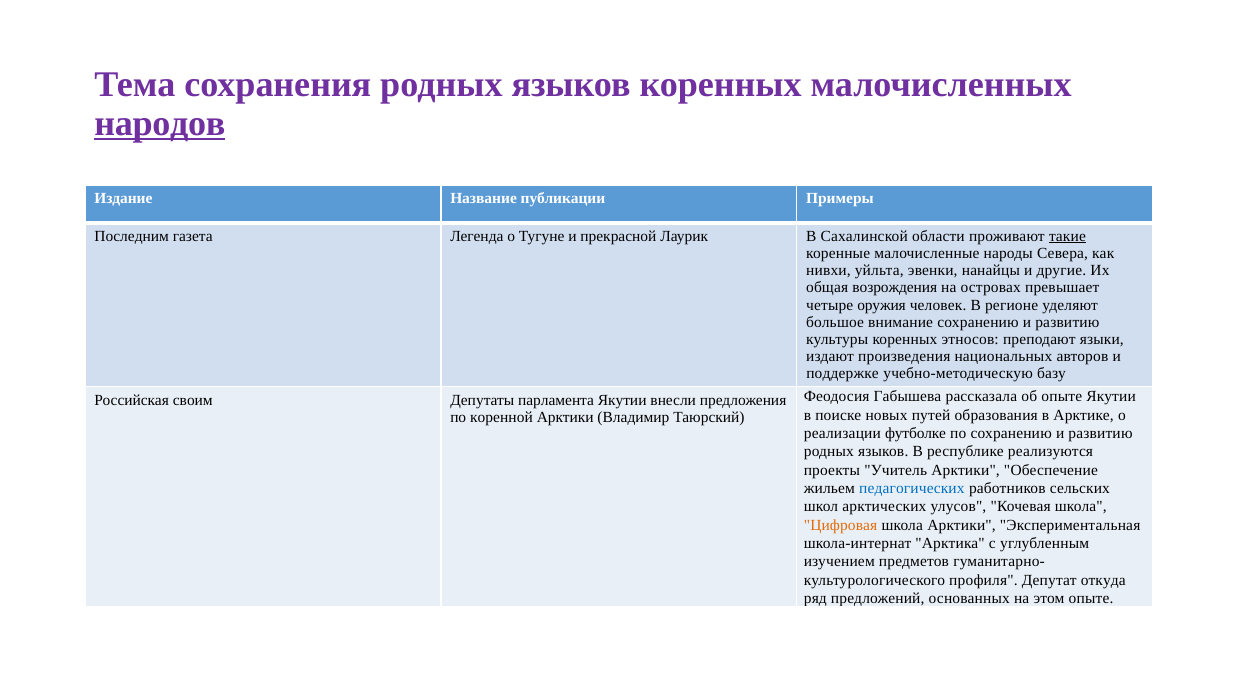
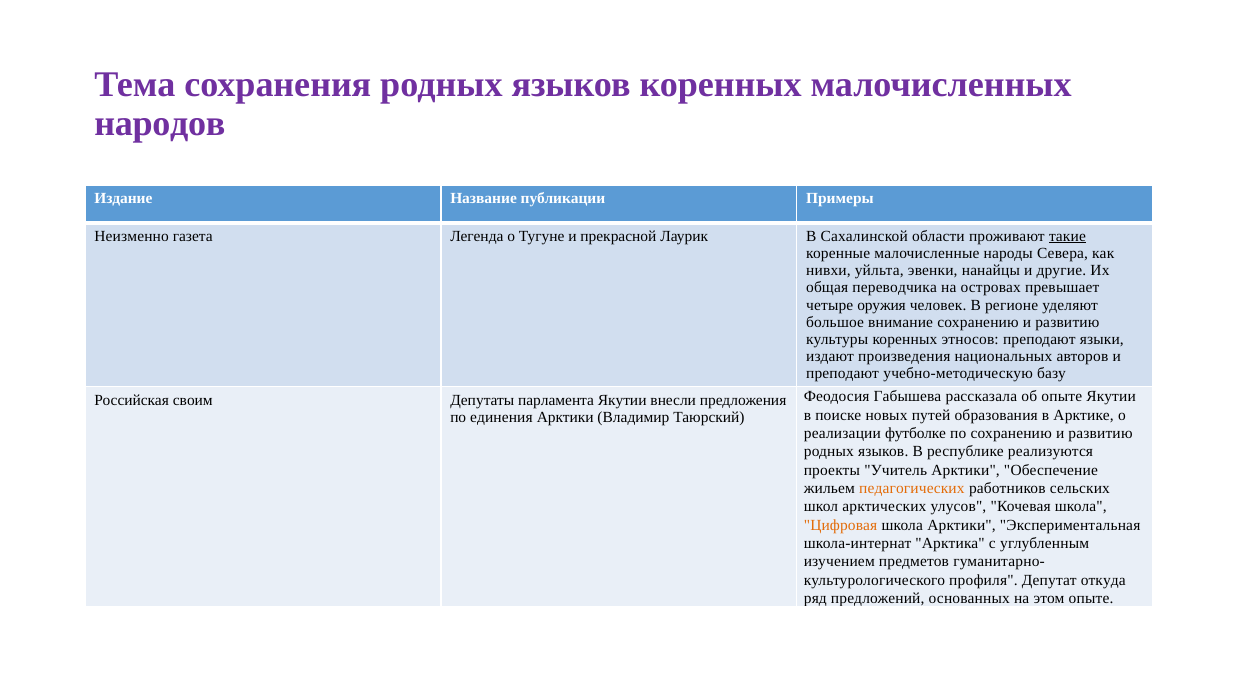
народов underline: present -> none (160, 124)
Последним: Последним -> Неизменно (132, 236)
возрождения: возрождения -> переводчика (895, 288)
поддержке: поддержке -> преподают (843, 374)
коренной: коренной -> единения (501, 417)
педагогических colour: blue -> orange (912, 489)
